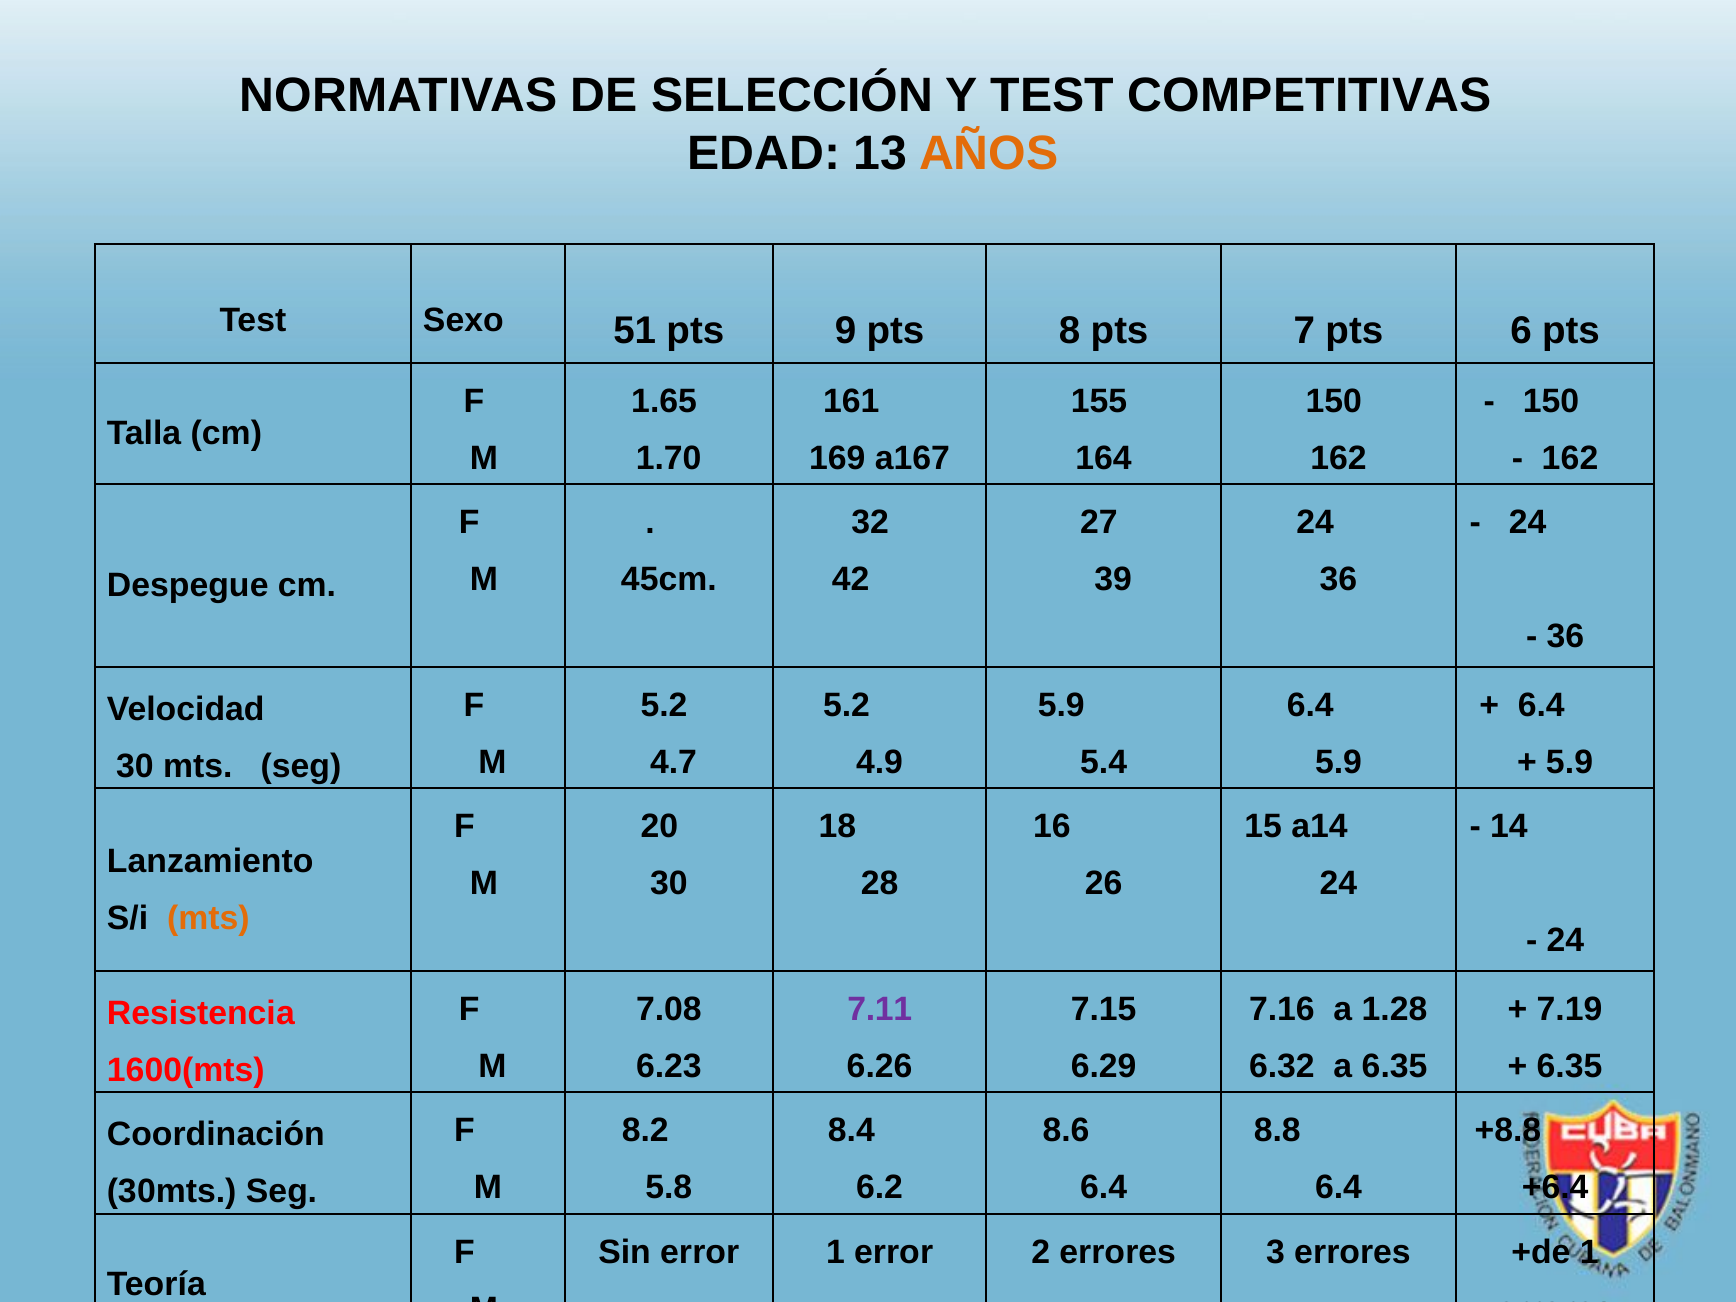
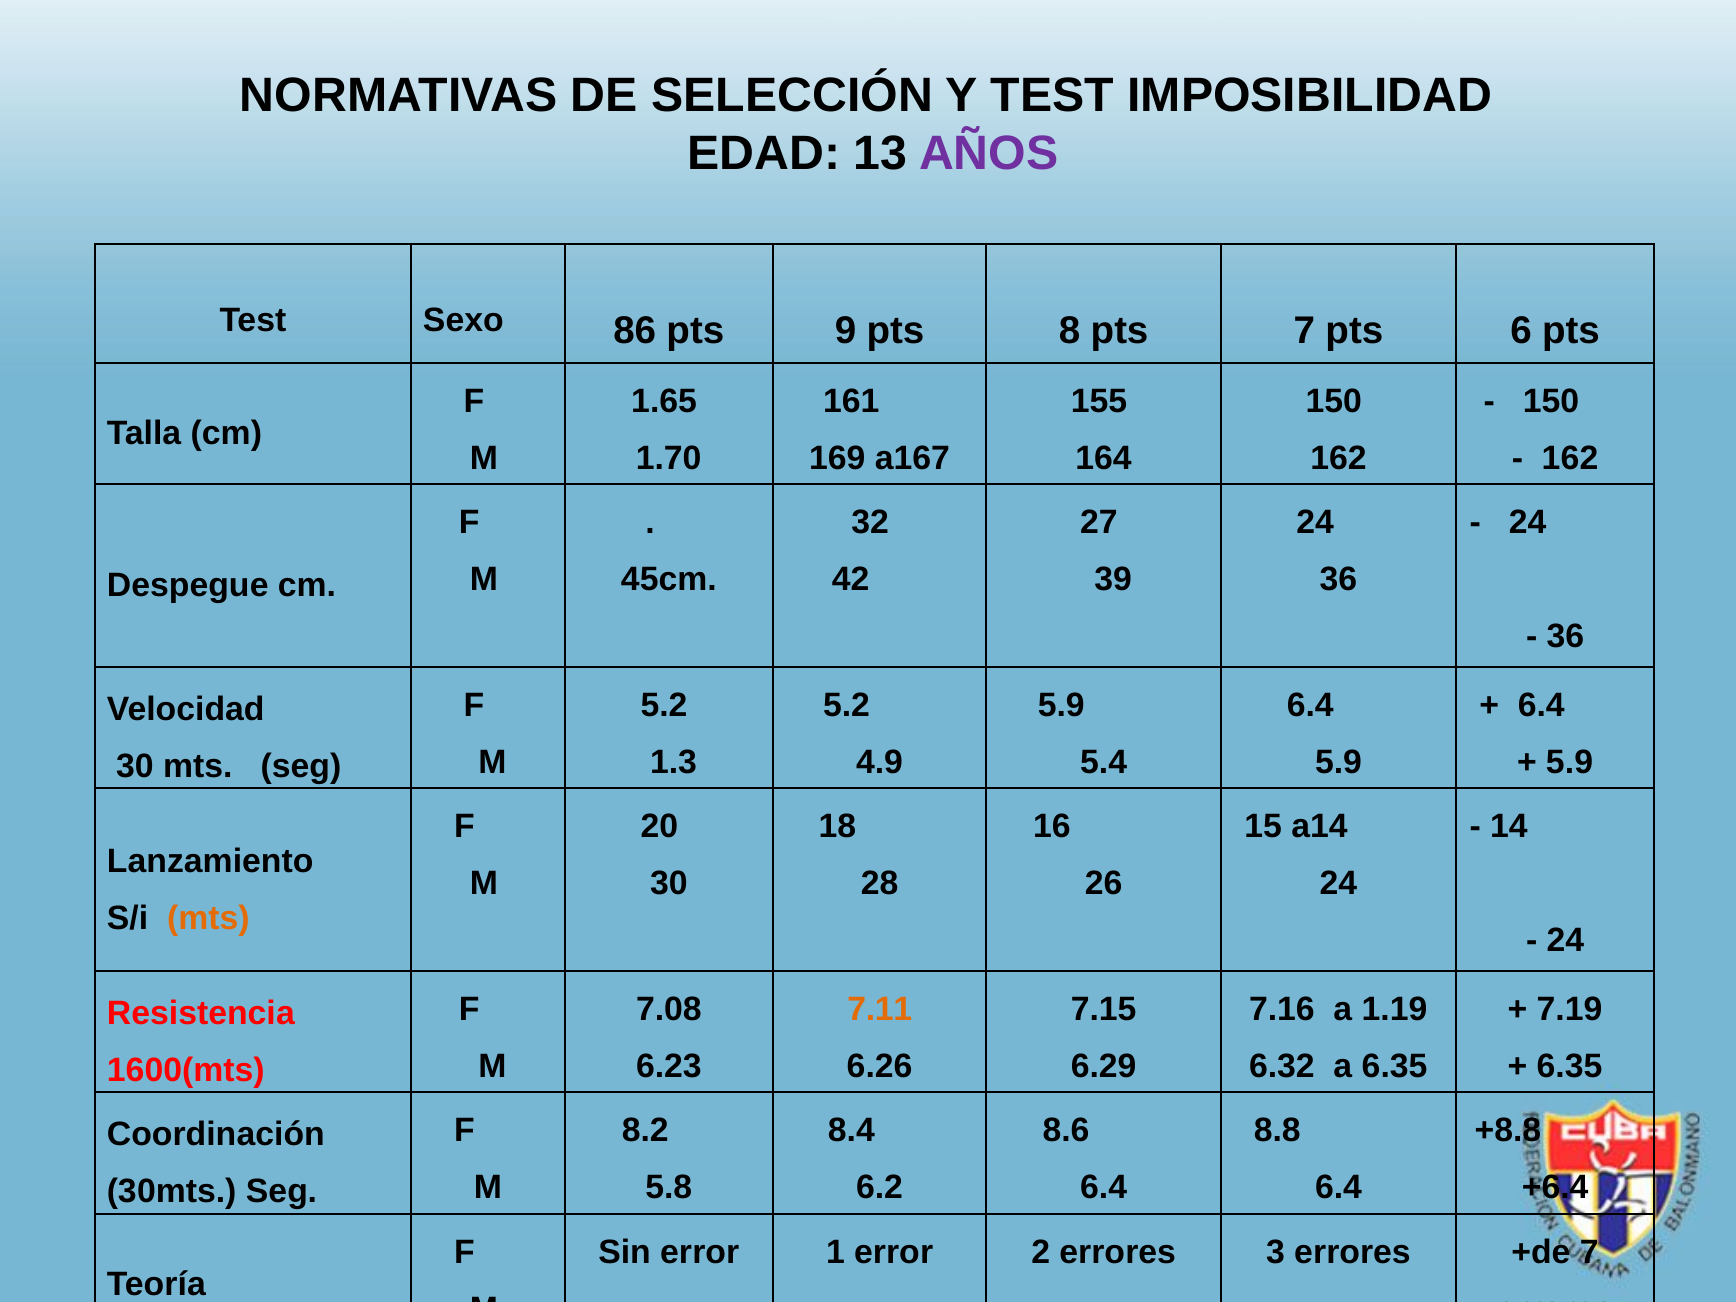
COMPETITIVAS: COMPETITIVAS -> IMPOSIBILIDAD (1310, 96)
AÑOS colour: orange -> purple (989, 154)
51: 51 -> 86 (635, 330)
4.7: 4.7 -> 1.3 (673, 762)
7.11 colour: purple -> orange (880, 1009)
1.28: 1.28 -> 1.19 (1395, 1009)
+de 1: 1 -> 7 (1589, 1252)
